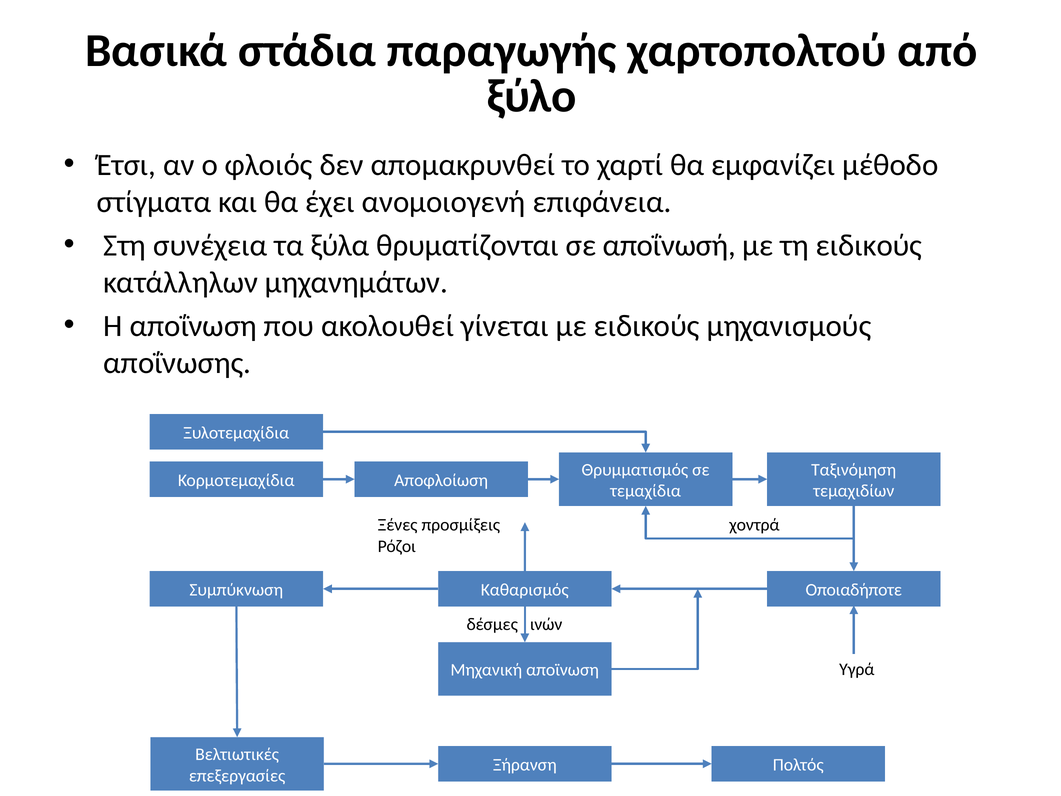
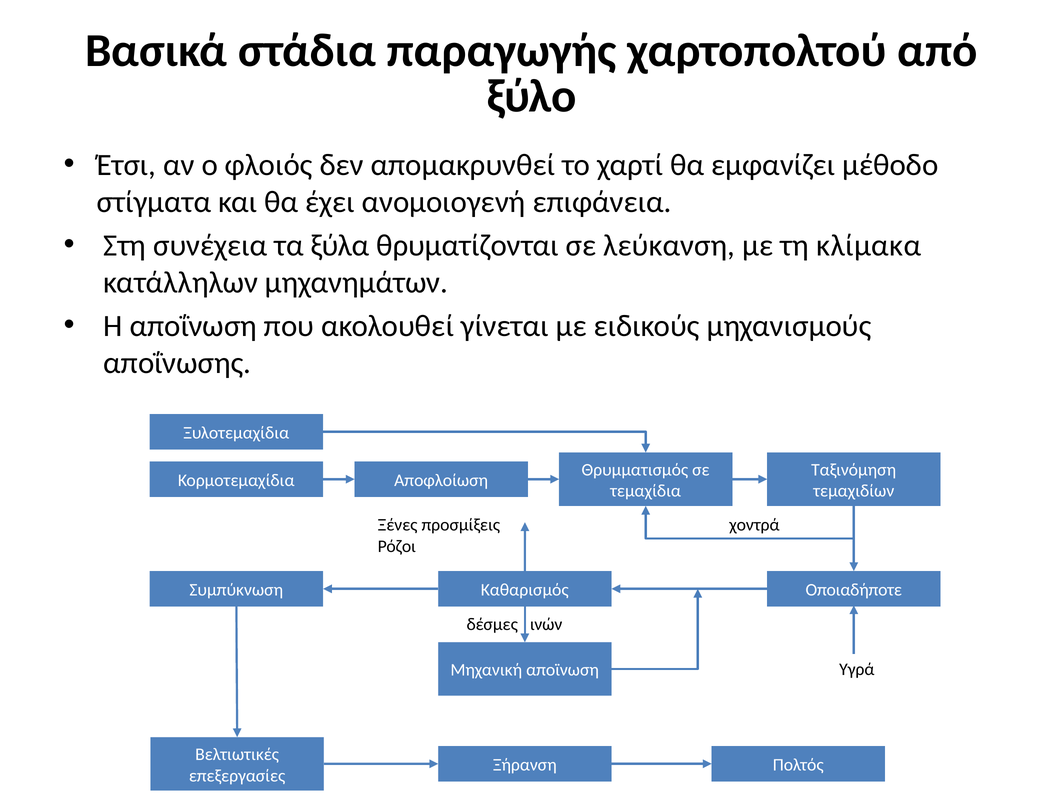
αποΐνωσή: αποΐνωσή -> λεύκανση (669, 245)
τη ειδικούς: ειδικούς -> κλίμακα (869, 245)
